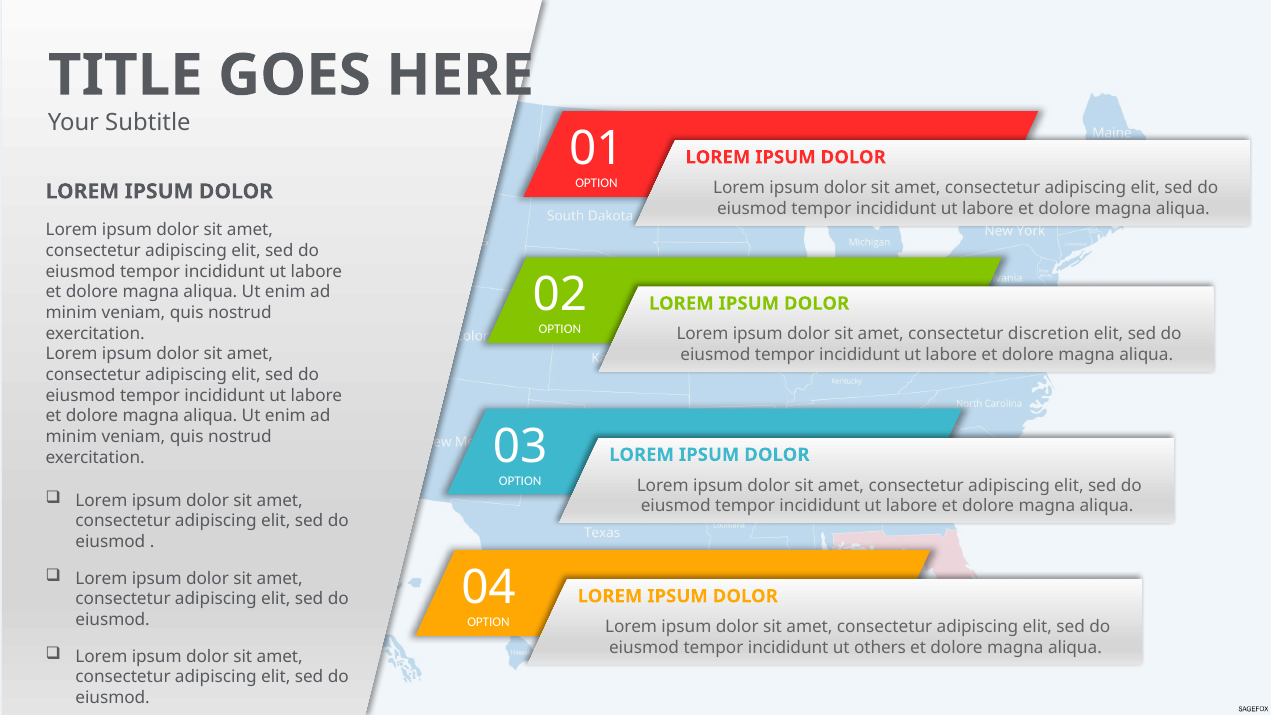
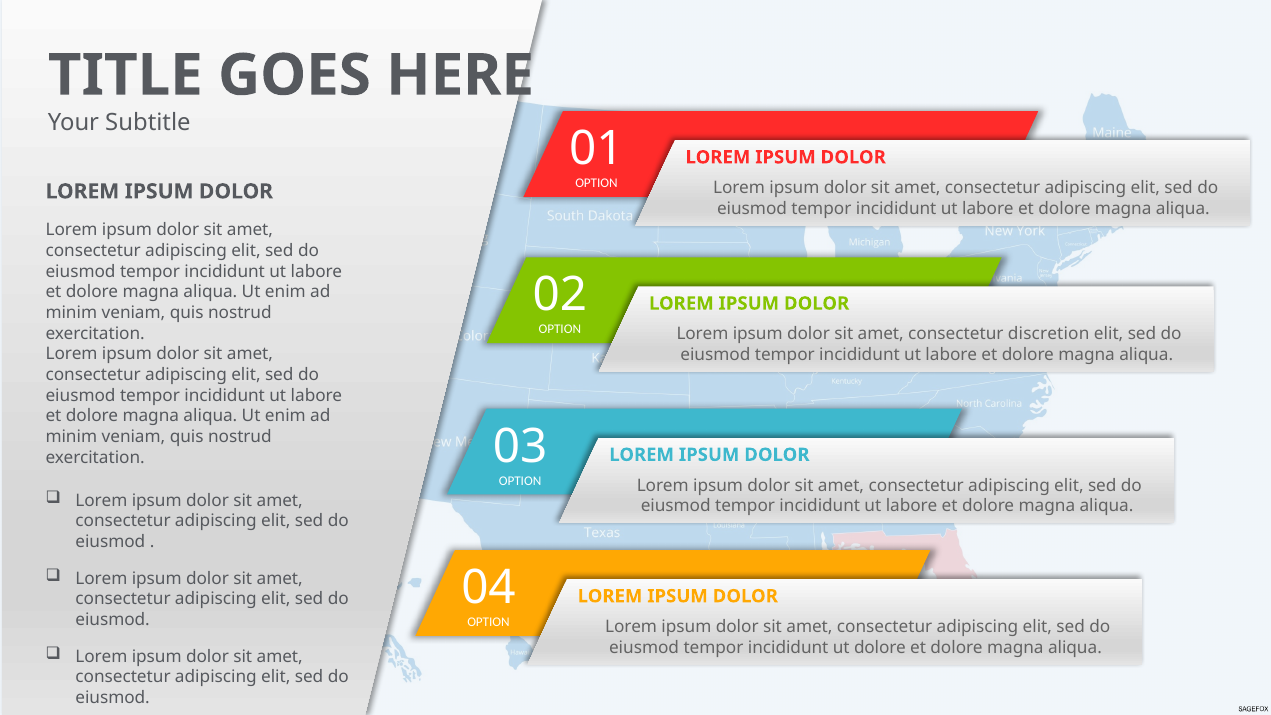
ut others: others -> dolore (880, 647)
